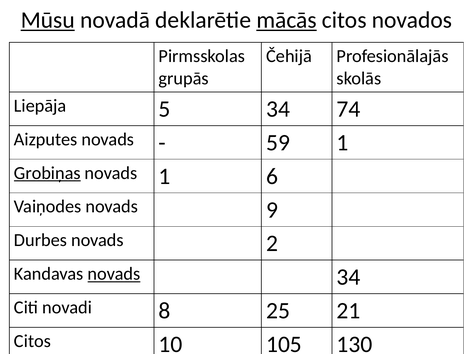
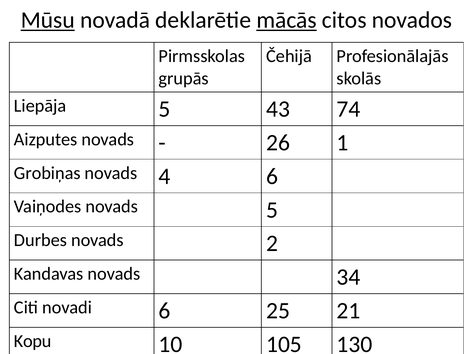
5 34: 34 -> 43 (278, 109)
59: 59 -> 26 (278, 142)
Grobiņas underline: present -> none (47, 173)
novads 1: 1 -> 4 (165, 176)
novads 9: 9 -> 5 (272, 209)
novads underline: present -> none (114, 273)
novadi 8: 8 -> 6 (165, 310)
Citos: Citos -> Kopu (33, 340)
